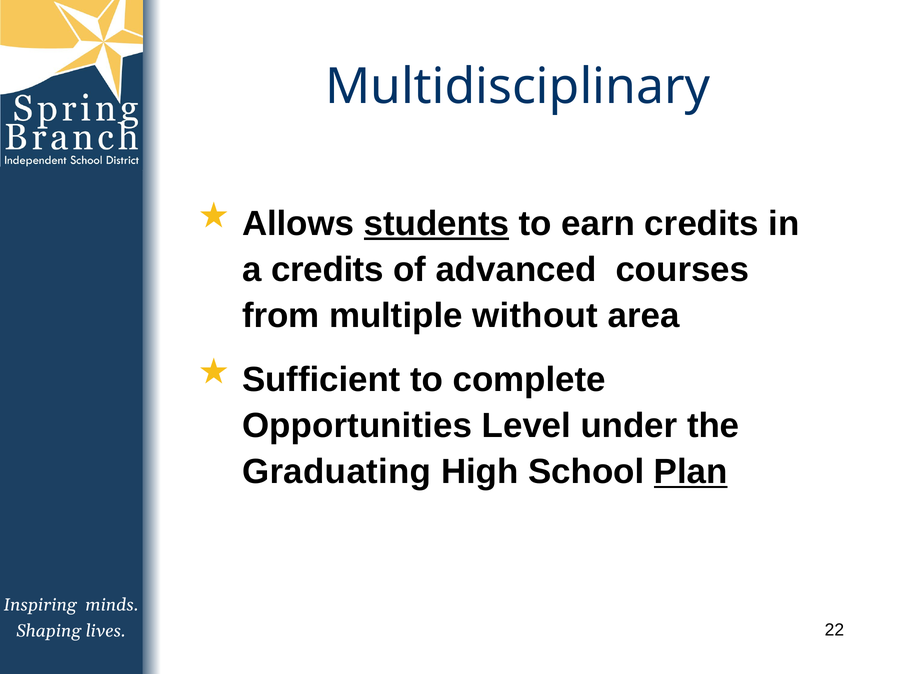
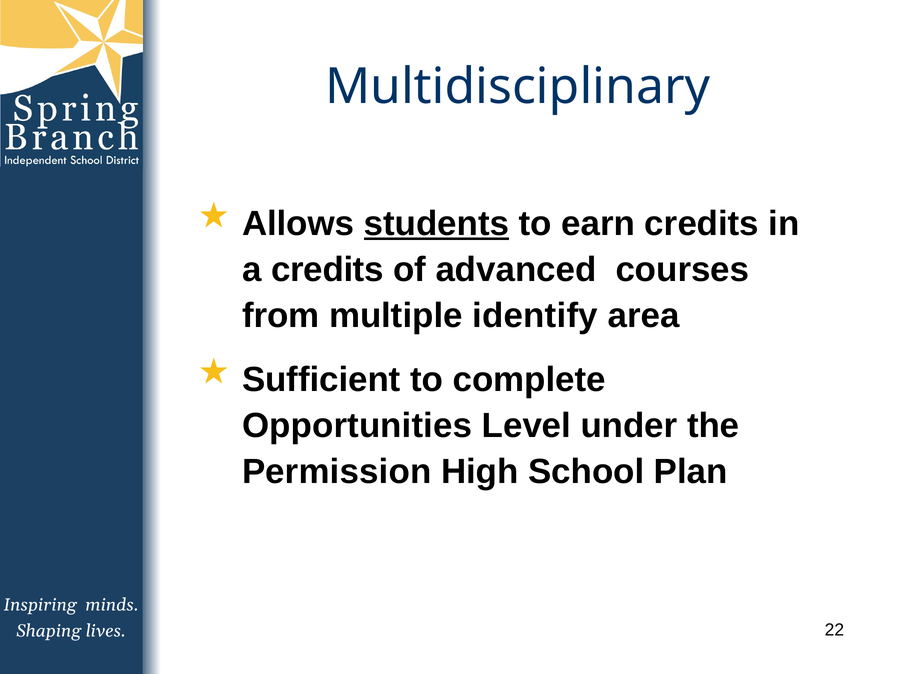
without: without -> identify (535, 316)
Graduating: Graduating -> Permission (337, 471)
Plan underline: present -> none (691, 471)
